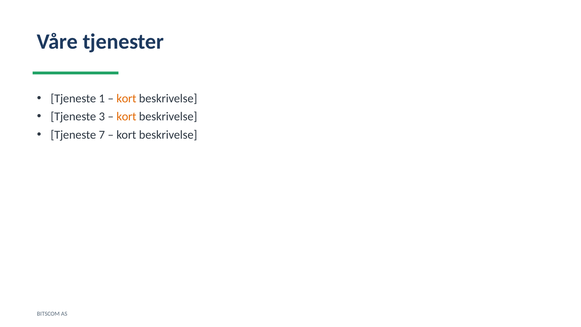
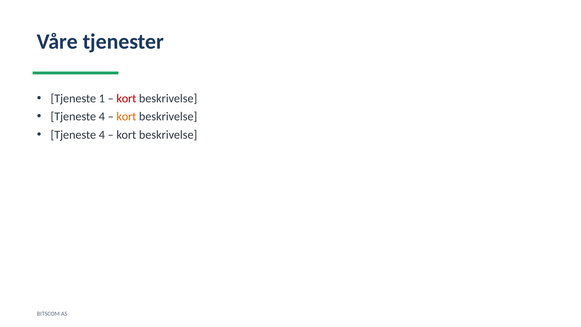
kort colour: orange -> red (126, 98)
3: 3 -> 4 (102, 117)
7: 7 -> 4 (102, 135)
